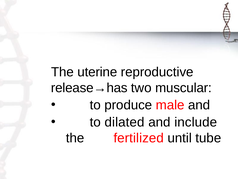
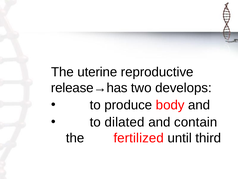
muscular: muscular -> develops (183, 88)
male: male -> body (170, 105)
include: include -> contain (196, 122)
tube: tube -> third (208, 138)
